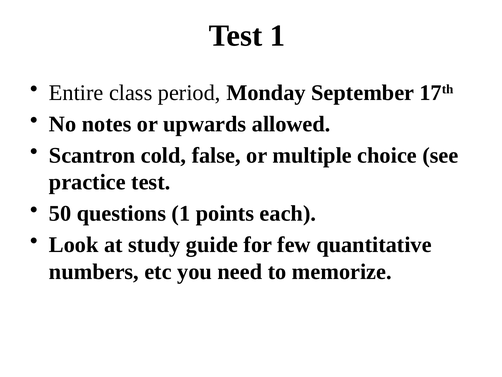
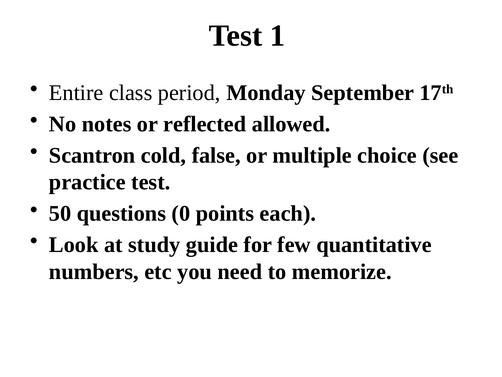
upwards: upwards -> reflected (205, 124)
questions 1: 1 -> 0 (181, 213)
